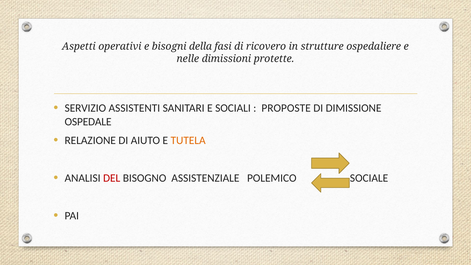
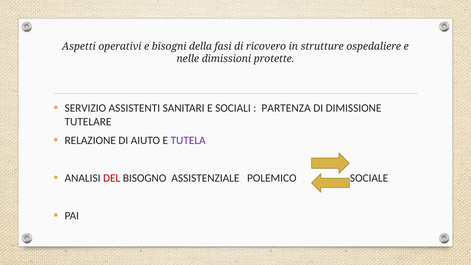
PROPOSTE: PROPOSTE -> PARTENZA (286, 108)
OSPEDALE: OSPEDALE -> TUTELARE (88, 122)
TUTELA colour: orange -> purple (188, 140)
